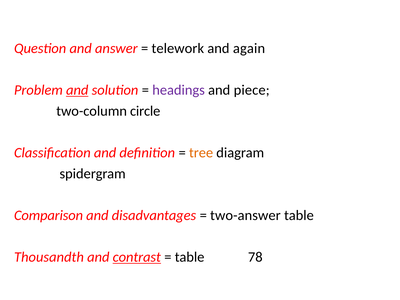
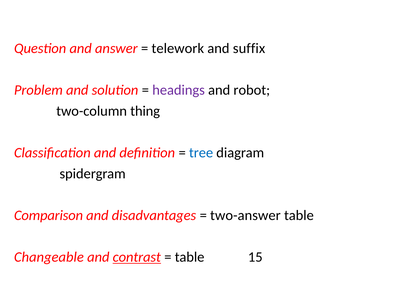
again: again -> suffix (249, 48)
and underline: present -> none (77, 90)
piece: piece -> robot (252, 90)
circle: circle -> thing (145, 111)
tree colour: orange -> blue (201, 153)
Thousandth: Thousandth -> Changeable (49, 257)
78: 78 -> 15 (255, 257)
